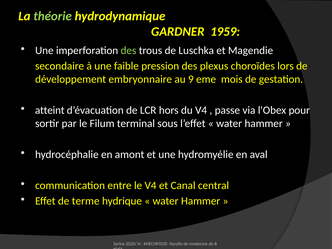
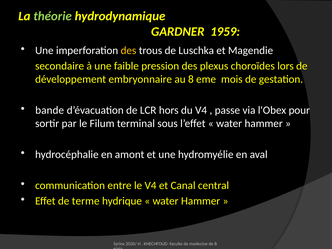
des colour: light green -> yellow (128, 51)
9: 9 -> 8 (191, 79)
atteint: atteint -> bande (50, 110)
